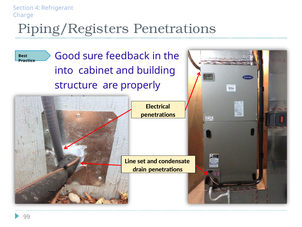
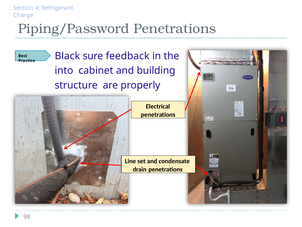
Piping/Registers: Piping/Registers -> Piping/Password (74, 29)
Good: Good -> Black (67, 56)
